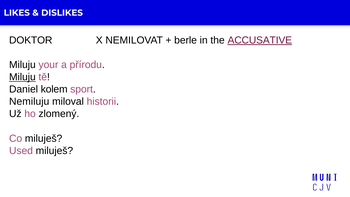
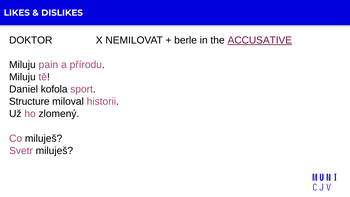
your: your -> pain (48, 65)
Miluju underline: present -> none (22, 77)
kolem: kolem -> kofola (54, 89)
Nemiluju: Nemiluju -> Structure (29, 102)
Used: Used -> Svetr (21, 151)
